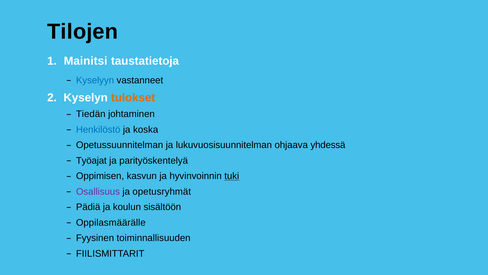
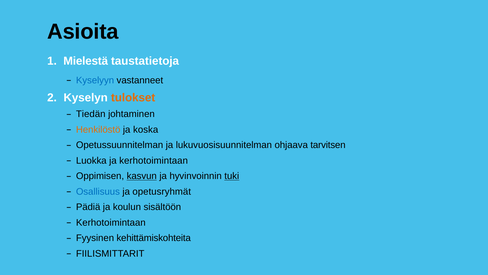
Tilojen: Tilojen -> Asioita (83, 32)
Mainitsi: Mainitsi -> Mielestä (86, 61)
Henkilöstö colour: blue -> orange (98, 129)
yhdessä: yhdessä -> tarvitsen (328, 145)
Työajat: Työajat -> Luokka (91, 160)
ja parityöskentelyä: parityöskentelyä -> kerhotoimintaan (154, 160)
kasvun underline: none -> present (142, 176)
Osallisuus colour: purple -> blue (98, 191)
Oppilasmäärälle: Oppilasmäärälle -> Kerhotoimintaan (111, 222)
toiminnallisuuden: toiminnallisuuden -> kehittämiskohteita (154, 238)
